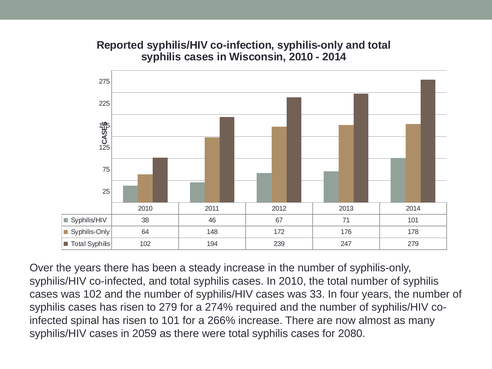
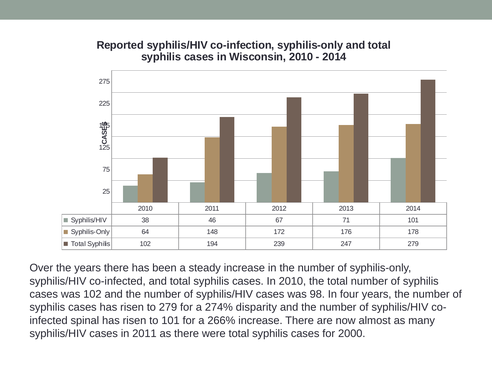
33: 33 -> 98 (317, 294)
required: required -> disparity (256, 307)
in 2059: 2059 -> 2011 (144, 334)
2080: 2080 -> 2000 (352, 334)
